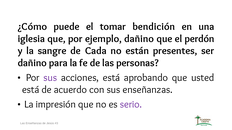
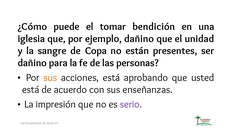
perdón: perdón -> unidad (199, 39)
Cada: Cada -> Copa (96, 51)
sus colour: purple -> orange (50, 78)
